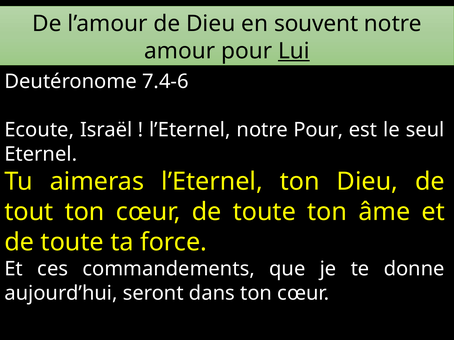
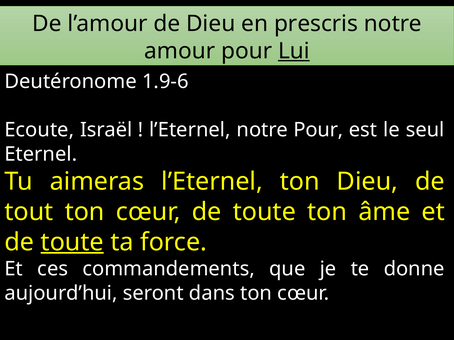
souvent: souvent -> prescris (316, 24)
7.4-6: 7.4-6 -> 1.9-6 (165, 82)
toute underline: none -> present (72, 242)
